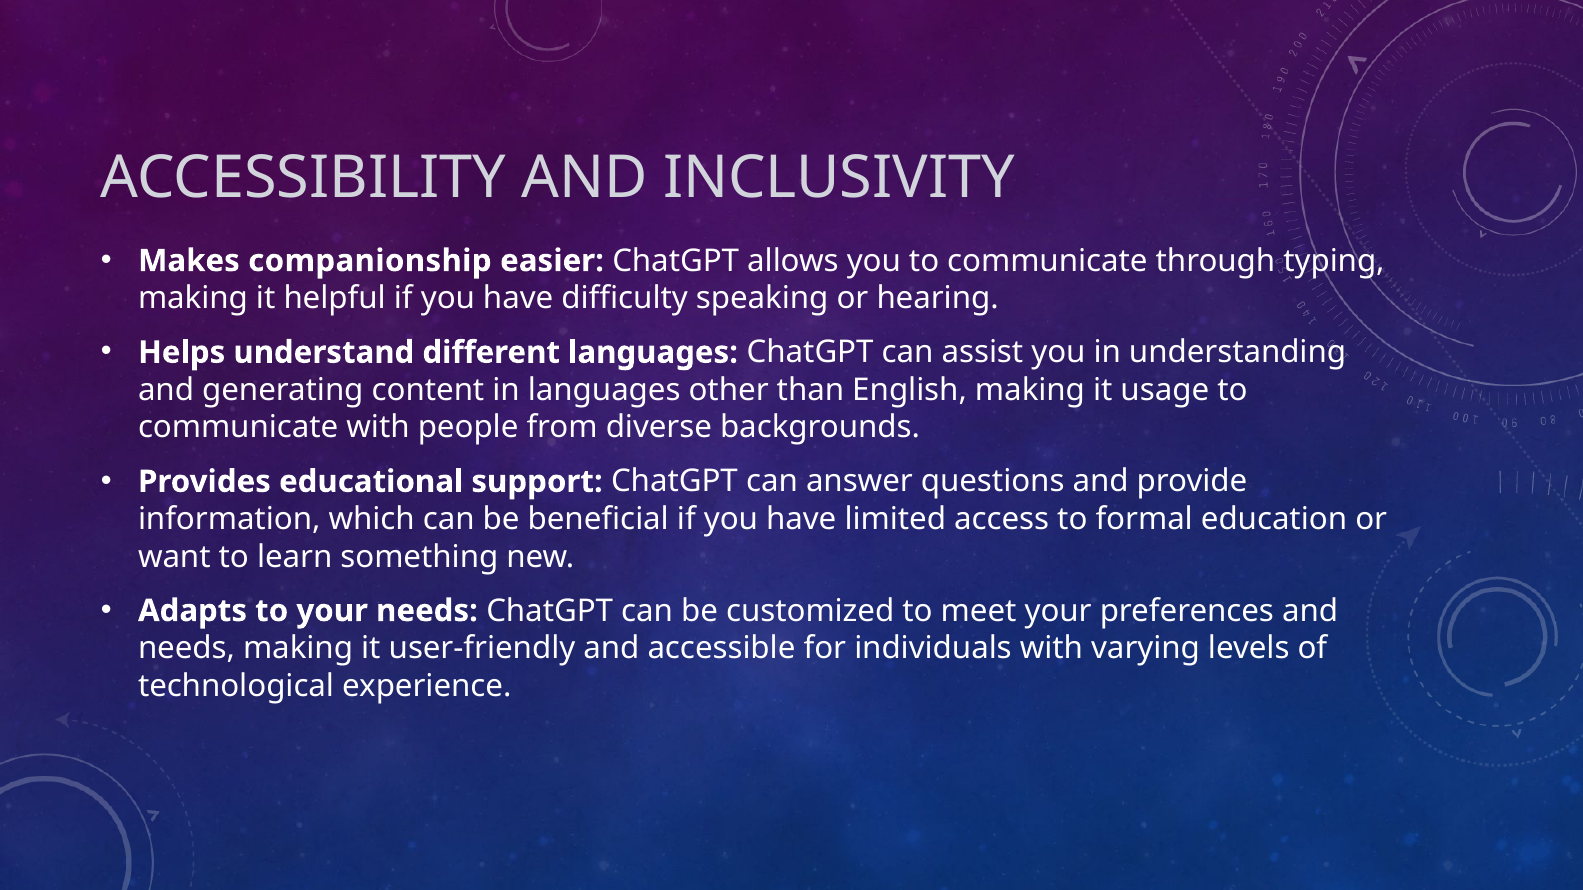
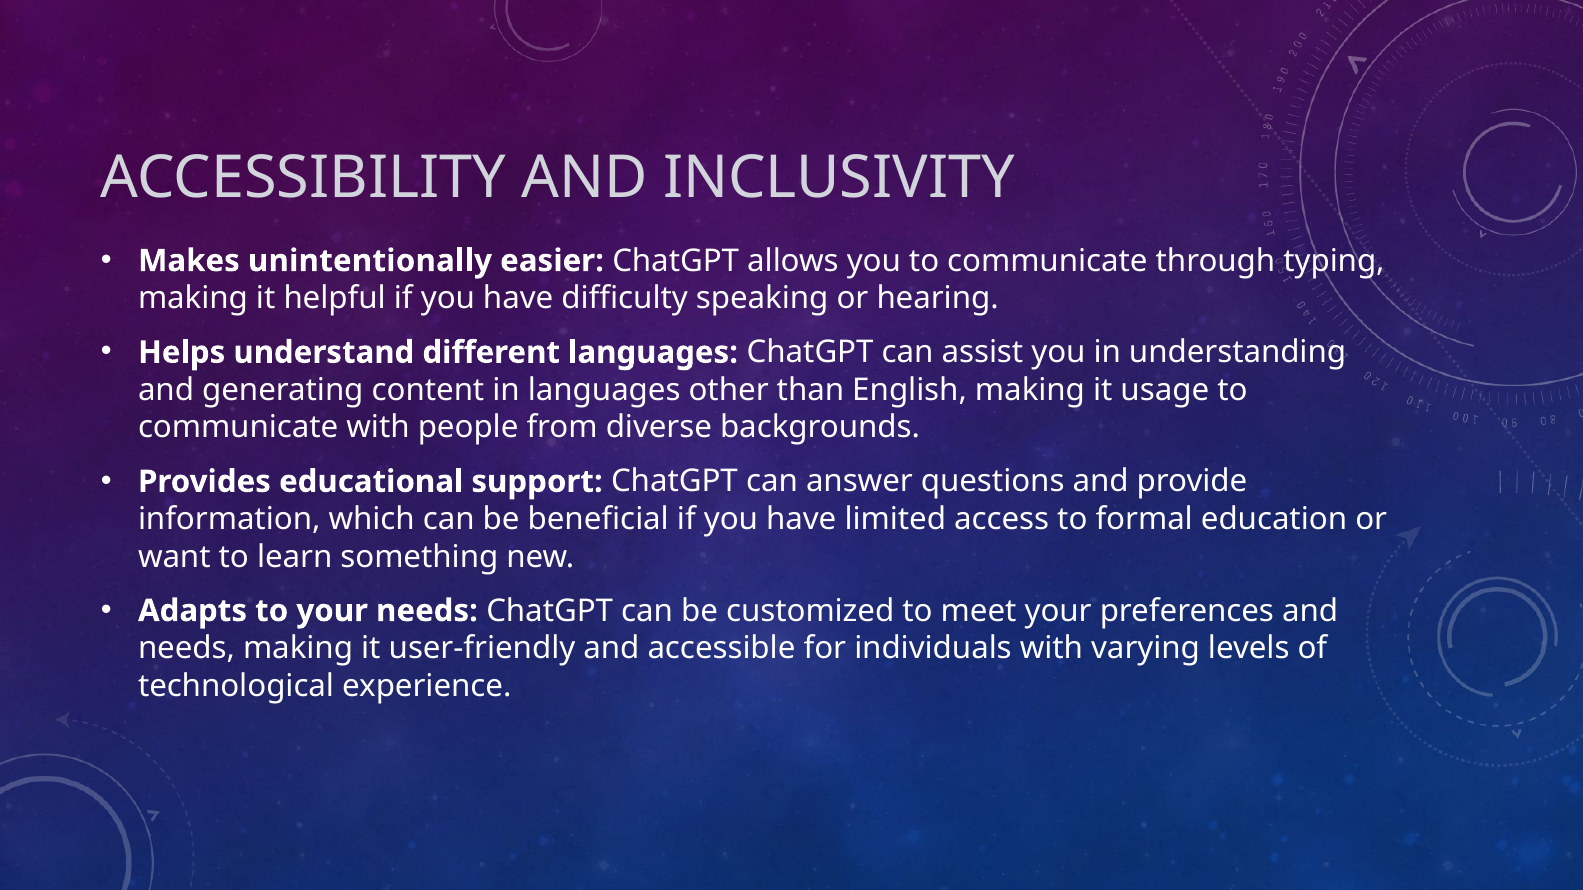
companionship: companionship -> unintentionally (370, 261)
